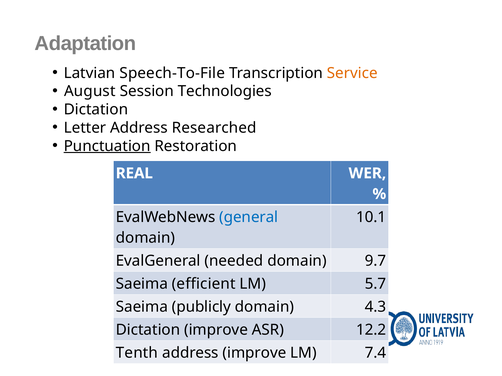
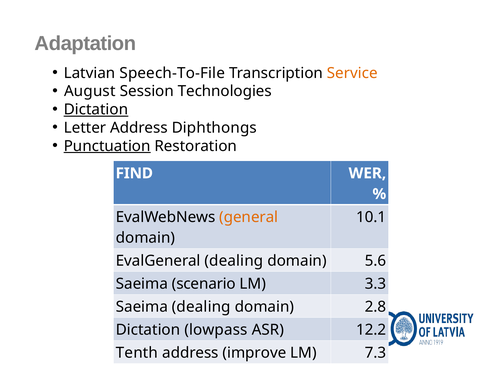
Dictation underline: none -> present (96, 110)
Researched: Researched -> Diphthongs (214, 128)
REAL: REAL -> FIND (134, 174)
general colour: blue -> orange (249, 217)
EvalGeneral needed: needed -> dealing (234, 261)
9.7: 9.7 -> 5.6 (375, 261)
efficient: efficient -> scenario (204, 284)
5.7: 5.7 -> 3.3 (375, 284)
Saeima publicly: publicly -> dealing (201, 307)
4.3: 4.3 -> 2.8 (375, 307)
Dictation improve: improve -> lowpass (216, 330)
7.4: 7.4 -> 7.3 (375, 353)
